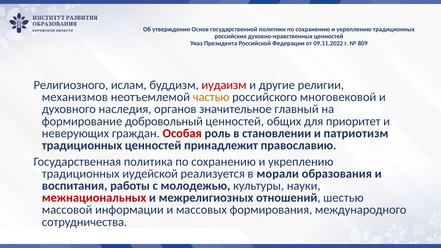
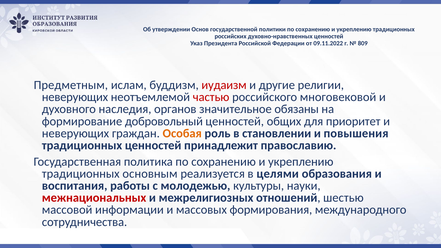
Религиозного: Религиозного -> Предметным (71, 85)
механизмов: механизмов -> неверующих (75, 97)
частью colour: orange -> red (211, 97)
главный: главный -> обязаны (297, 109)
Особая colour: red -> orange (182, 133)
патриотизм: патриотизм -> повышения (356, 133)
иудейской: иудейской -> основным (150, 174)
морали: морали -> целями (278, 174)
